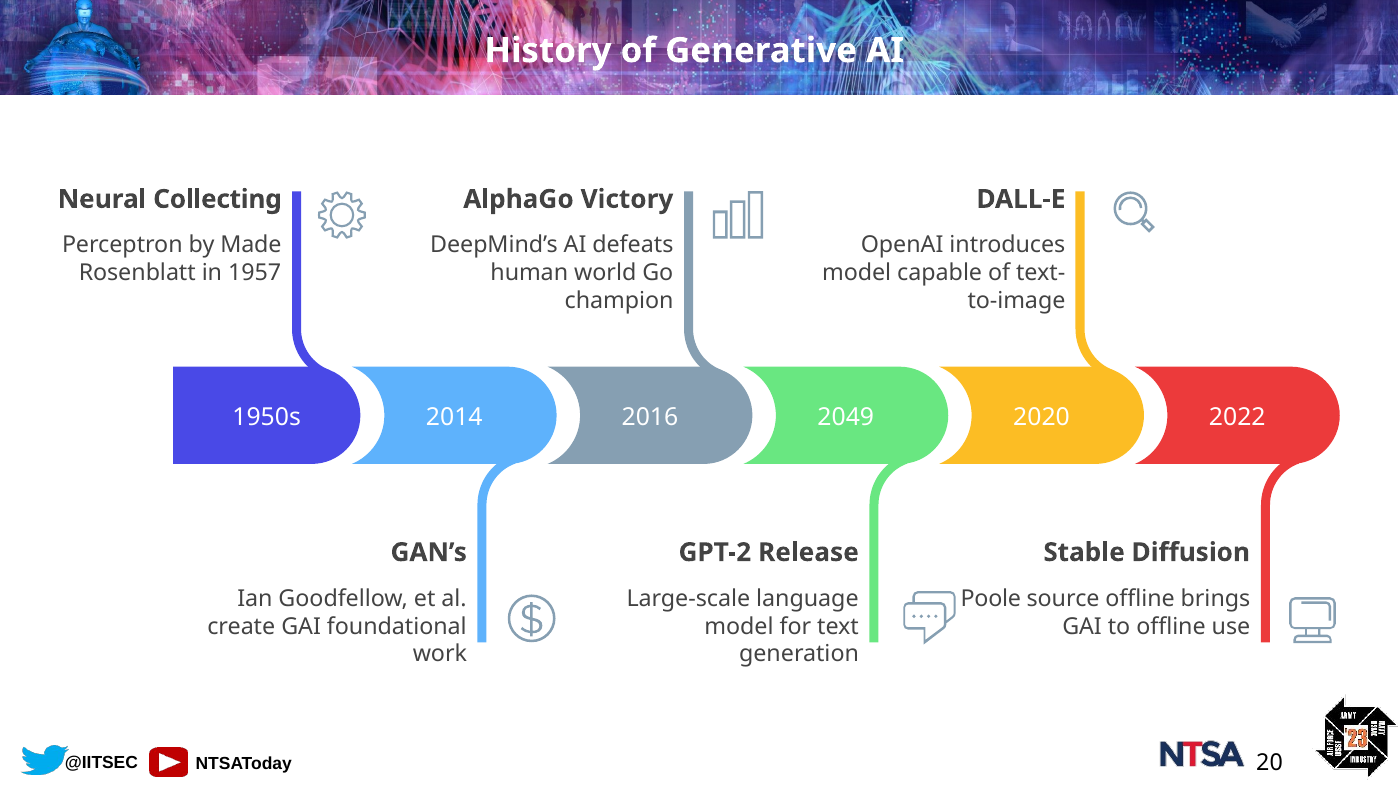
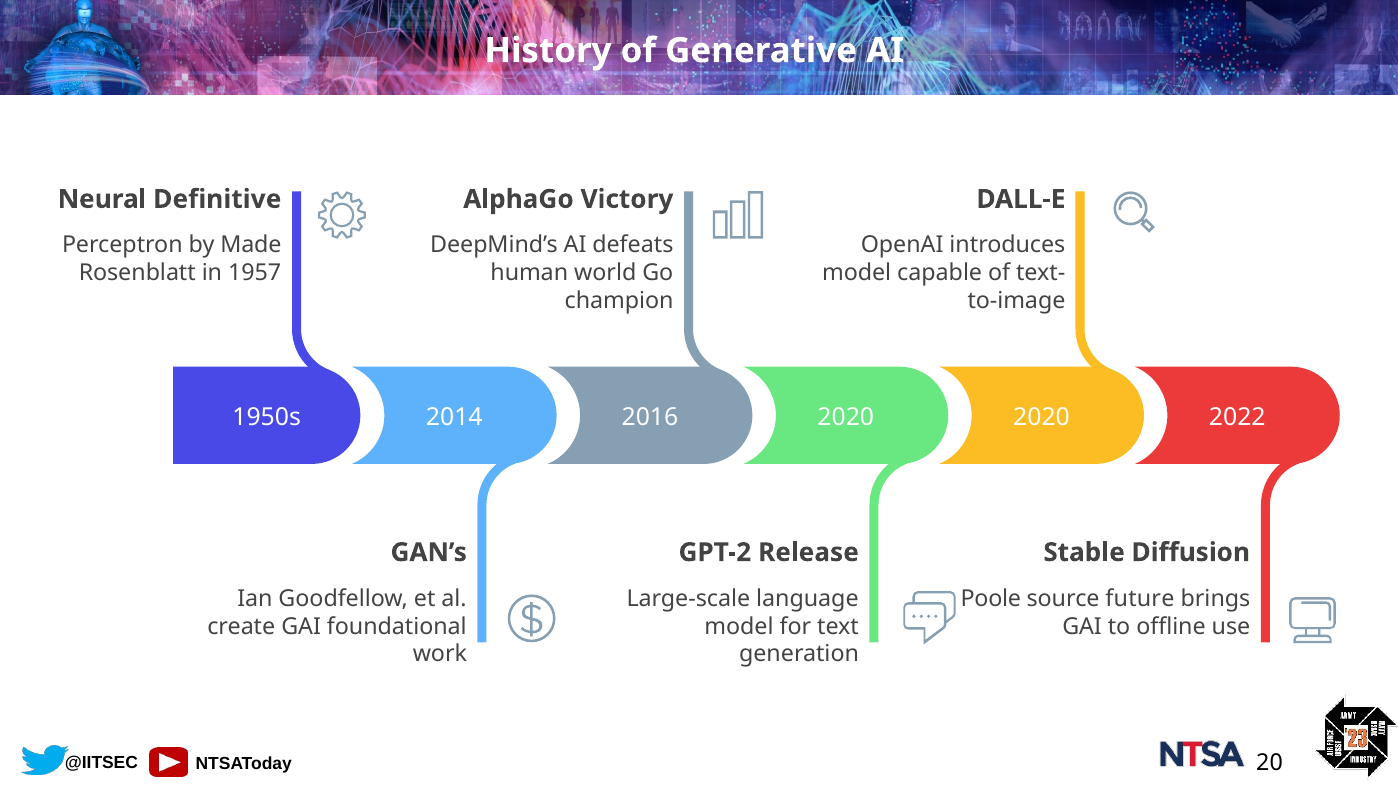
Collecting: Collecting -> Definitive (217, 199)
2049: 2049 -> 2020 (846, 417)
source offline: offline -> future (1140, 599)
